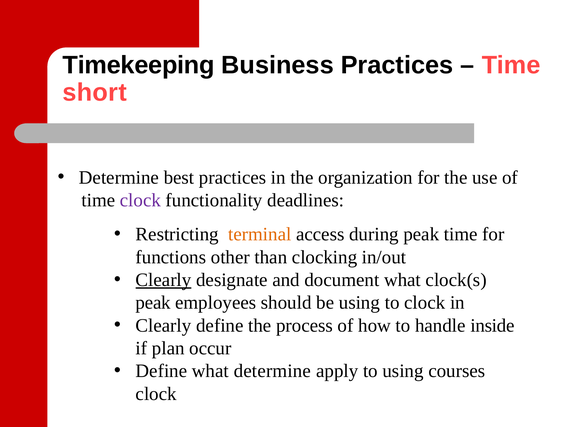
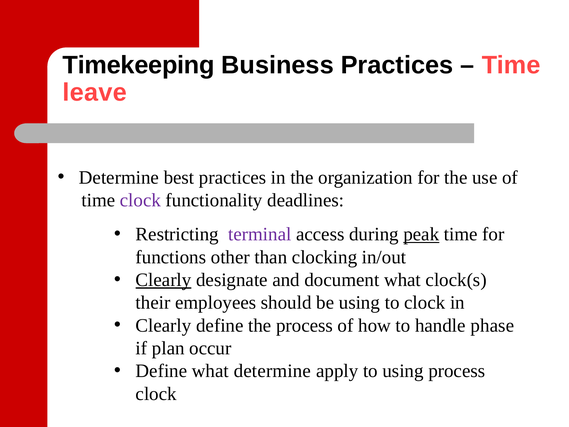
short: short -> leave (95, 92)
terminal colour: orange -> purple (260, 234)
peak underline: none -> present (421, 234)
peak: peak -> their (153, 302)
inside: inside -> phase (492, 325)
using courses: courses -> process (457, 371)
